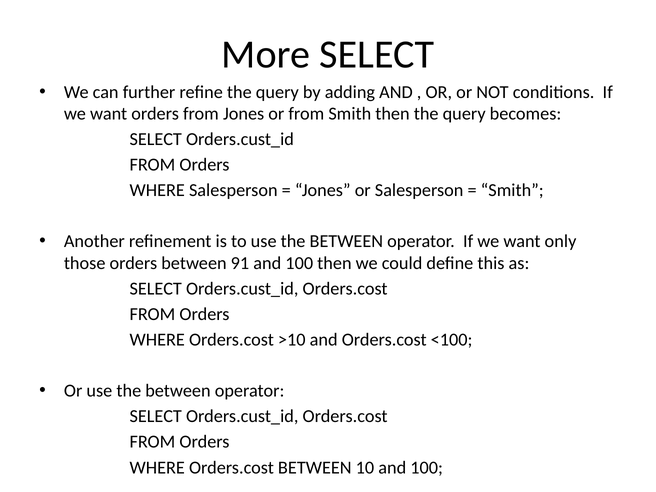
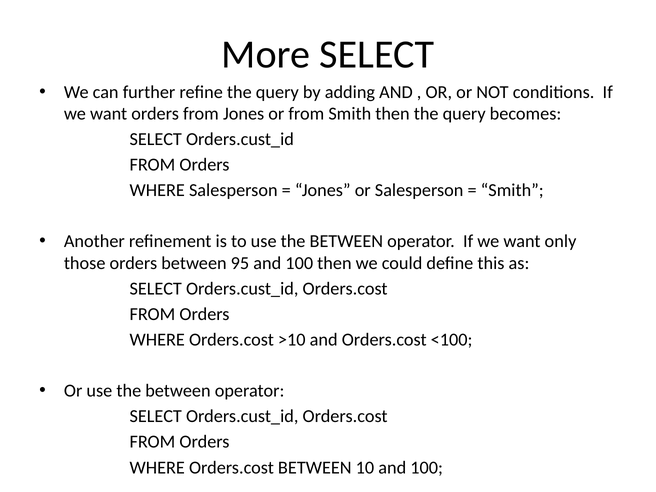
91: 91 -> 95 (240, 263)
